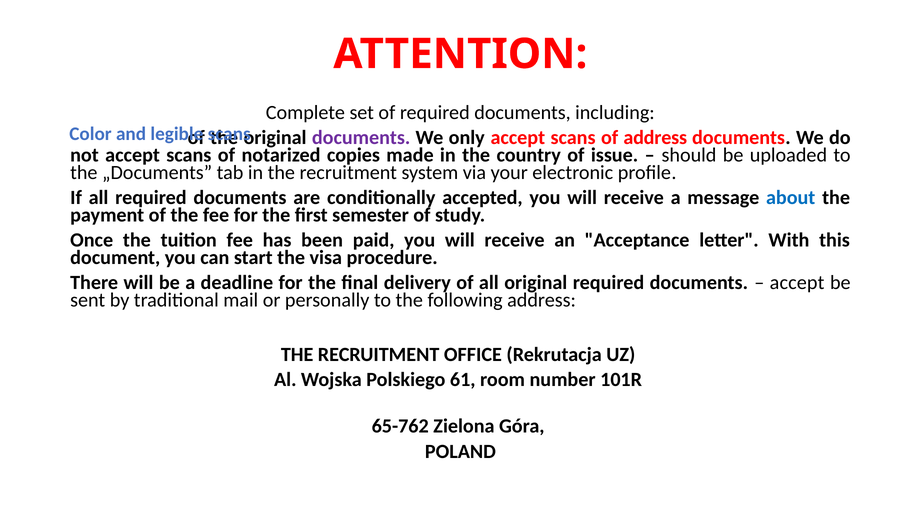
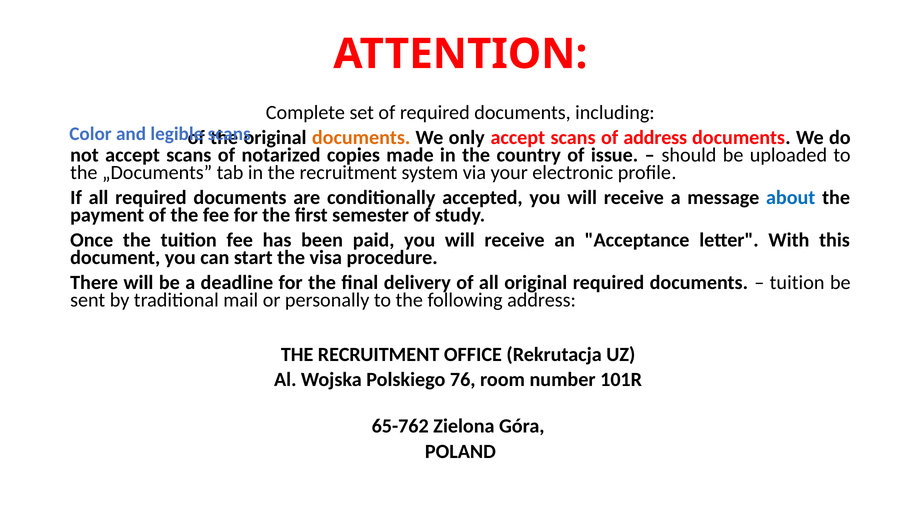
documents colour: purple -> orange (361, 138)
accept: accept -> tuition (797, 283)
61: 61 -> 76 (463, 380)
